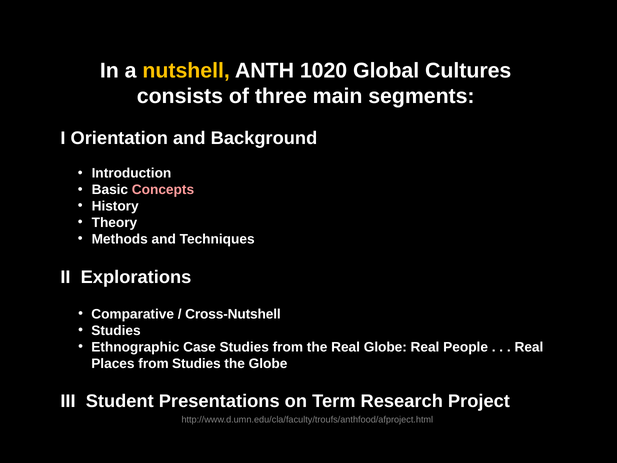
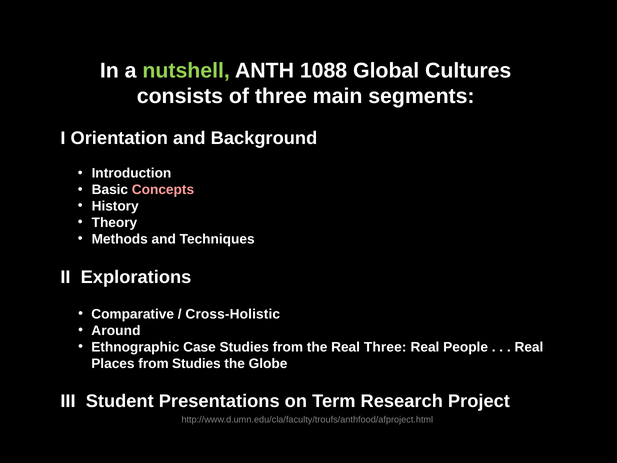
nutshell colour: yellow -> light green (186, 70)
1020: 1020 -> 1088 (324, 70)
Cross-Nutshell: Cross-Nutshell -> Cross-Holistic (233, 314)
Studies: Studies -> Around (116, 331)
Real Globe: Globe -> Three (385, 347)
